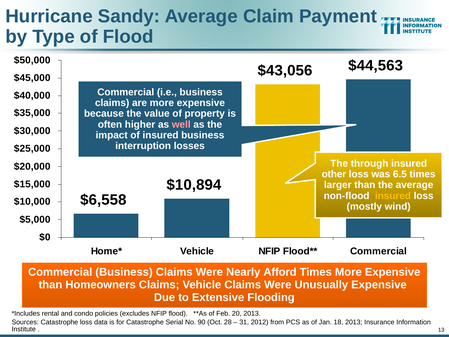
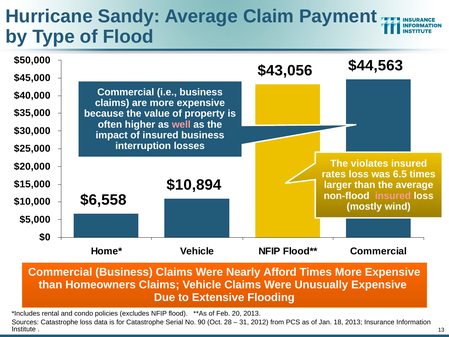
through: through -> violates (370, 163)
other: other -> rates (334, 174)
insured colour: yellow -> pink (393, 196)
